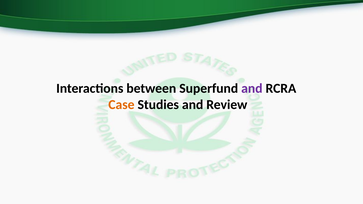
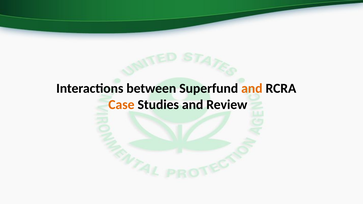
and colour: purple -> orange (252, 88)
